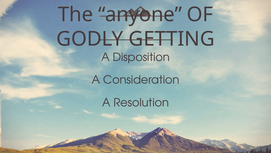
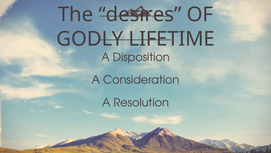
anyone: anyone -> desires (140, 14)
GETTING: GETTING -> LIFETIME (172, 39)
